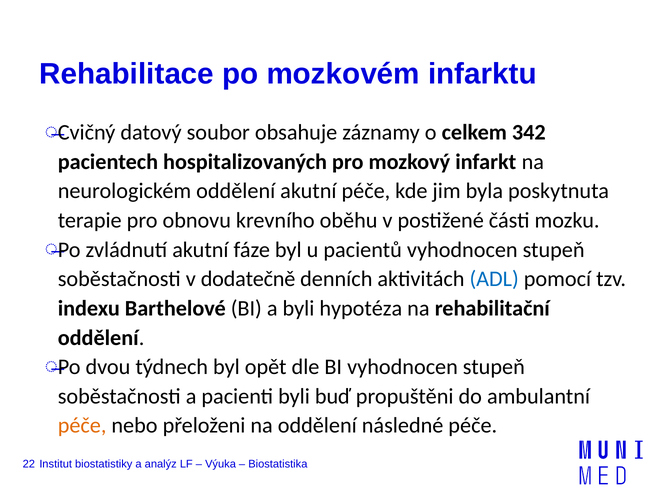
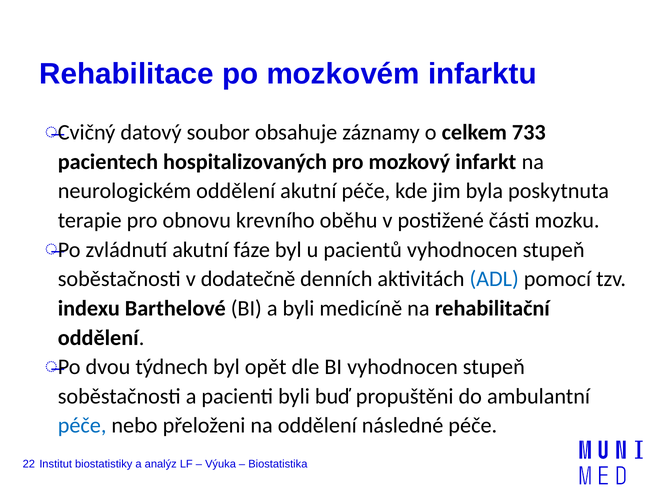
342: 342 -> 733 (529, 133)
hypotéza: hypotéza -> medicíně (361, 308)
péče colour: orange -> blue (82, 426)
